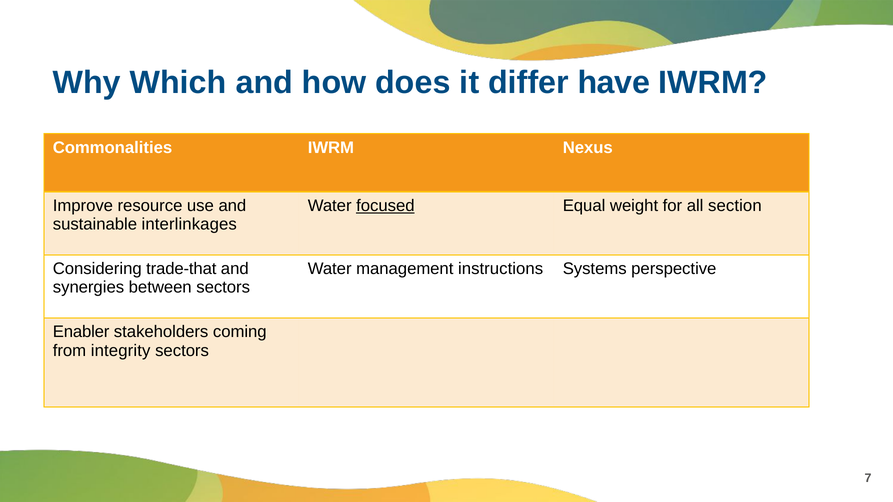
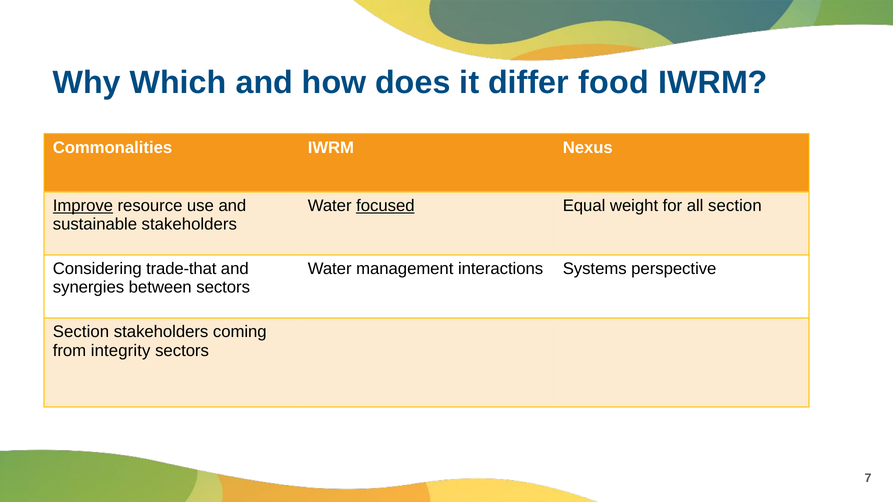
have: have -> food (613, 82)
Improve underline: none -> present (83, 206)
sustainable interlinkages: interlinkages -> stakeholders (189, 224)
instructions: instructions -> interactions (501, 269)
Enabler: Enabler -> Section (81, 332)
